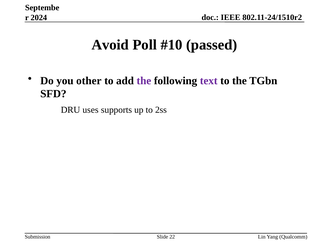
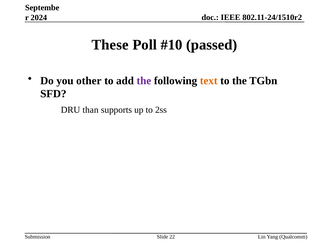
Avoid: Avoid -> These (110, 45)
text colour: purple -> orange (209, 81)
uses: uses -> than (91, 110)
